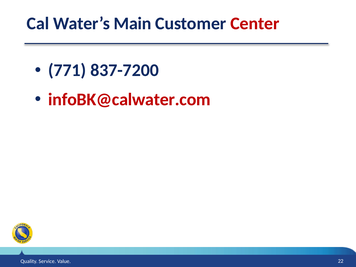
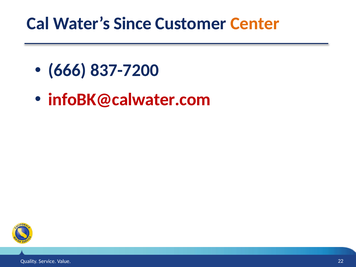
Main: Main -> Since (133, 23)
Center colour: red -> orange (255, 23)
771: 771 -> 666 (67, 70)
